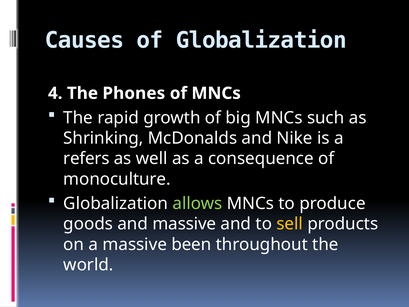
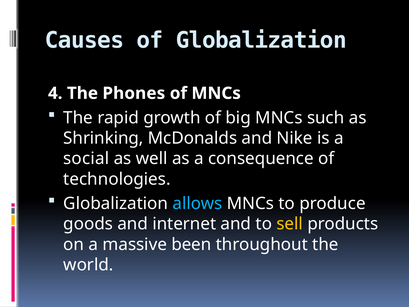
refers: refers -> social (86, 159)
monoculture: monoculture -> technologies (117, 179)
allows colour: light green -> light blue (197, 203)
and massive: massive -> internet (184, 224)
